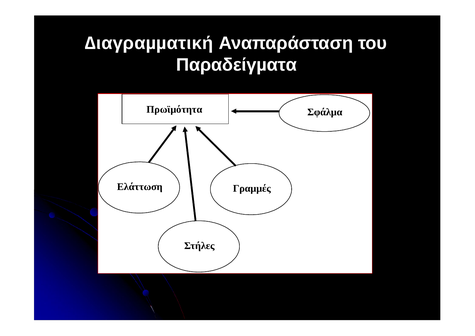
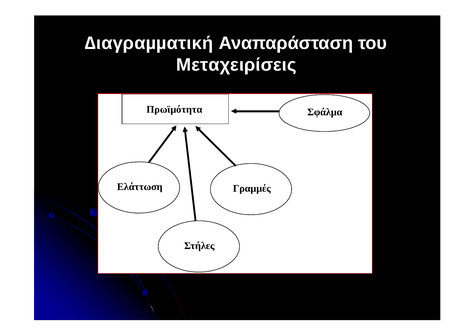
Παραδείγµατα: Παραδείγµατα -> Μεταχειρίσεις (236, 65)
